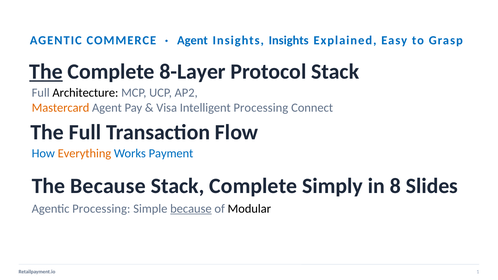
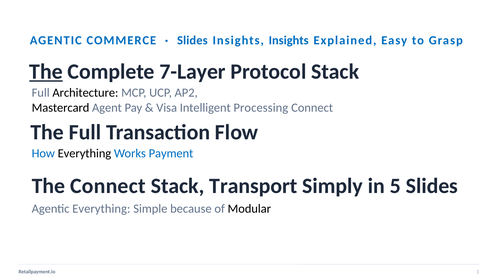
Agent: Agent -> Slides (192, 40)
8-Layer: 8-Layer -> 7-Layer (193, 72)
Mastercard colour: orange -> black (61, 108)
Everything colour: orange -> black (84, 153)
The Because: Because -> Connect (108, 186)
Stack Complete: Complete -> Transport (253, 186)
8: 8 -> 5 (395, 186)
Agentic Processing: Processing -> Everything (101, 209)
because underline: present -> none (191, 209)
